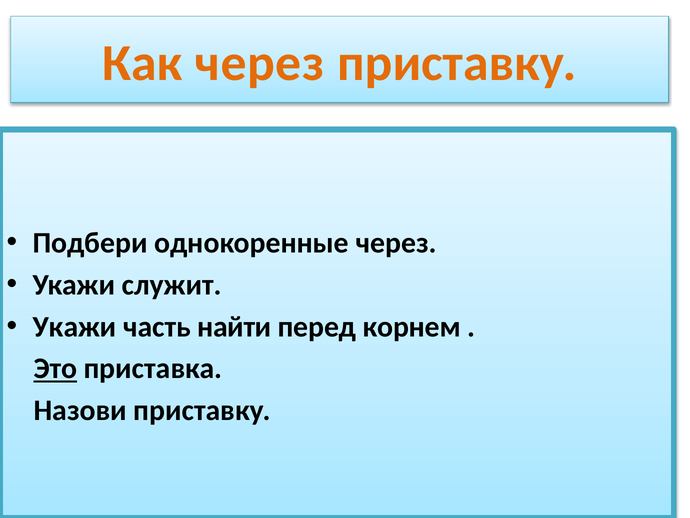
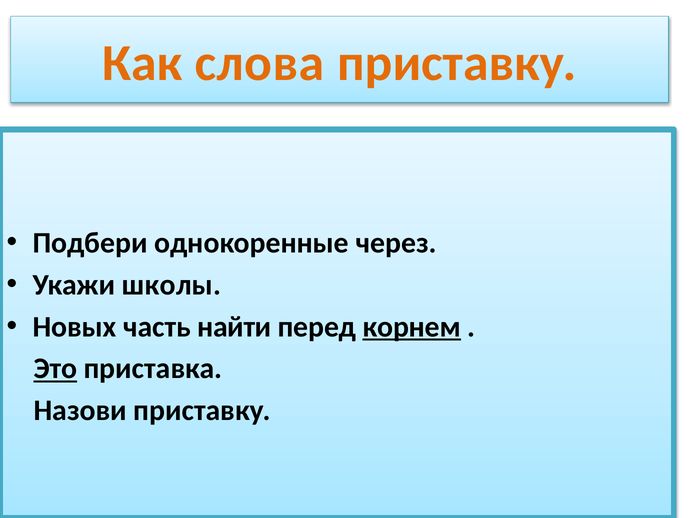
Как через: через -> слова (259, 63)
служит: служит -> школы (172, 285)
Укажи: Укажи -> Новых (75, 326)
корнем underline: none -> present (412, 326)
